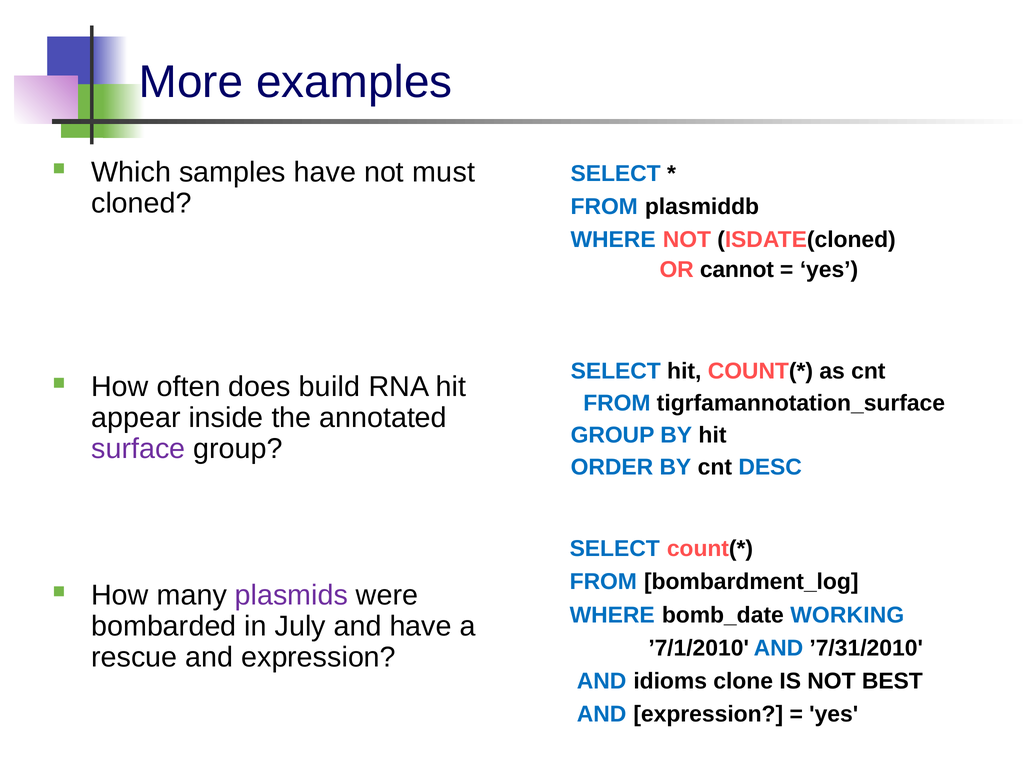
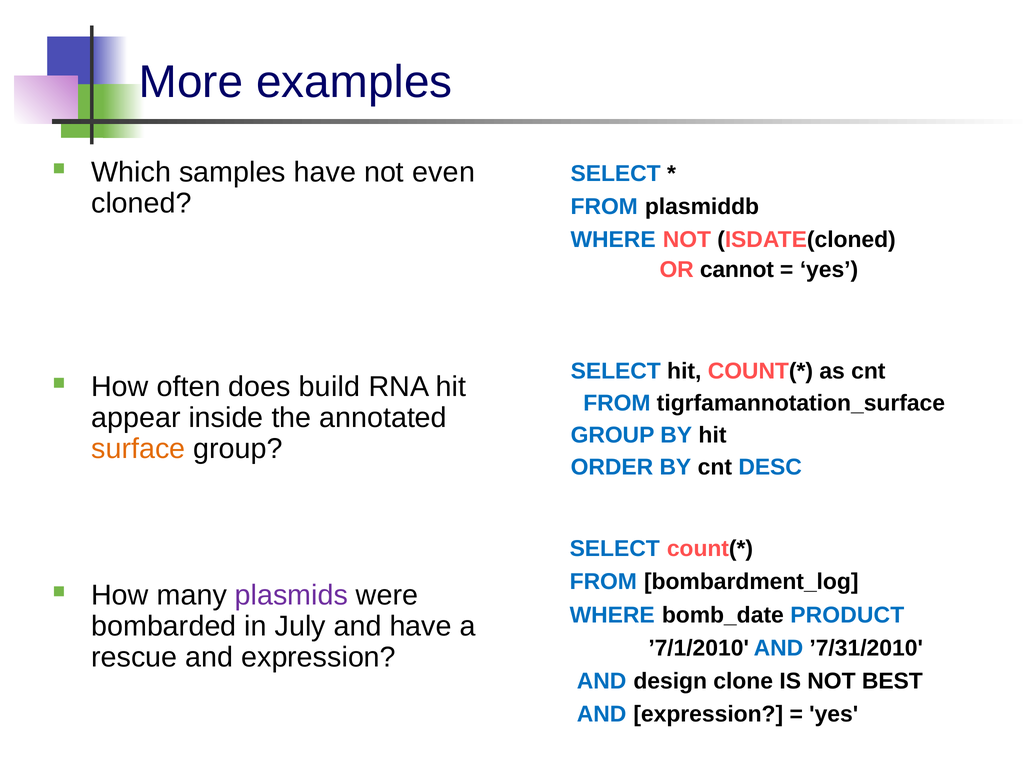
must: must -> even (444, 172)
surface colour: purple -> orange (138, 449)
WORKING: WORKING -> PRODUCT (847, 615)
idioms: idioms -> design (670, 681)
